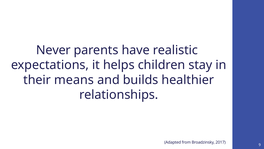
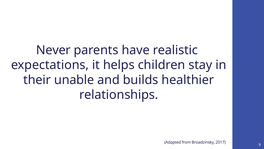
means: means -> unable (74, 80)
